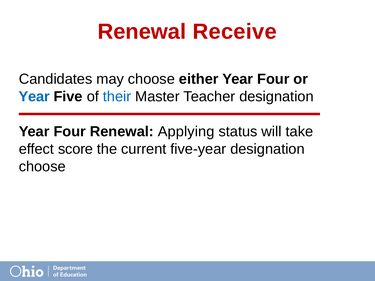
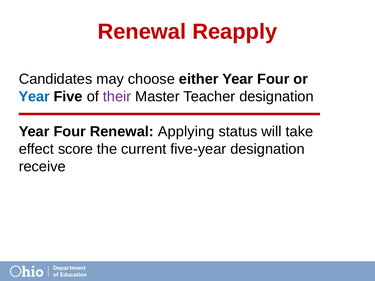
Receive: Receive -> Reapply (235, 32)
their colour: blue -> purple (117, 97)
choose: choose -> receive (42, 167)
